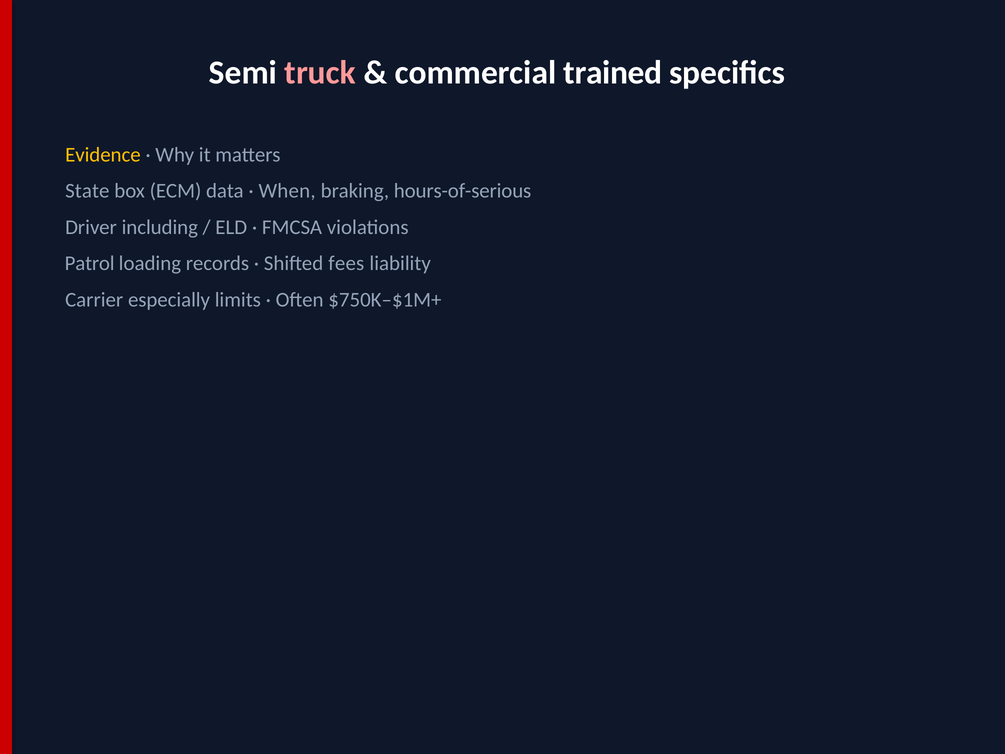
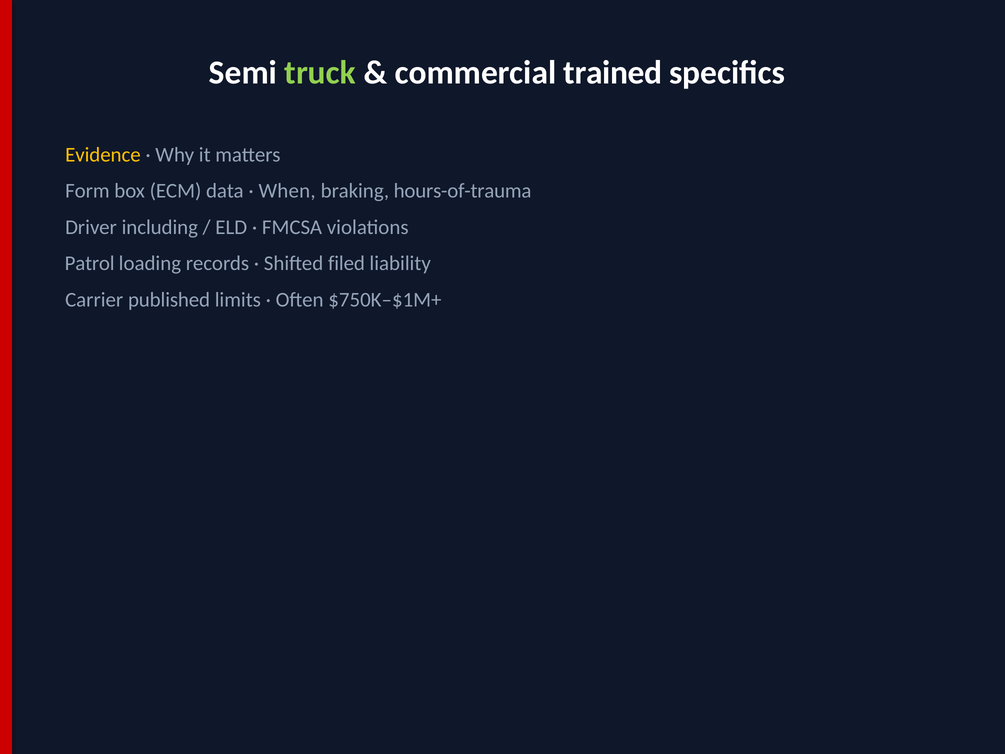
truck colour: pink -> light green (320, 73)
State: State -> Form (87, 191)
hours-of-serious: hours-of-serious -> hours-of-trauma (463, 191)
fees: fees -> filed (346, 263)
especially: especially -> published (169, 300)
